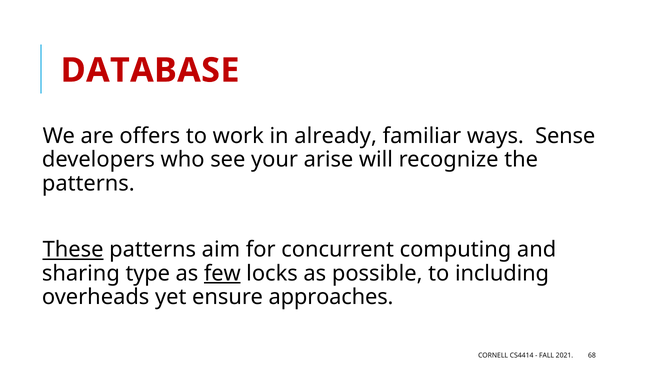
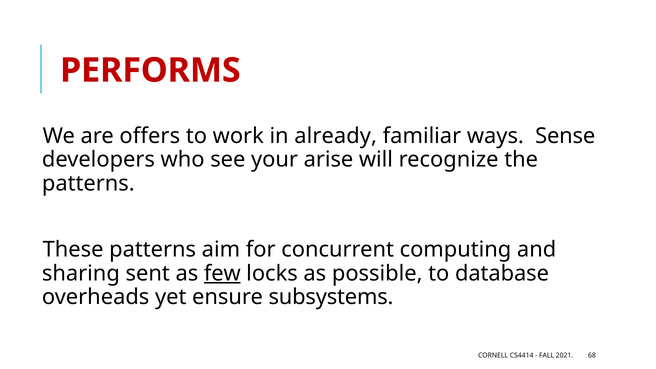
DATABASE: DATABASE -> PERFORMS (150, 70)
These underline: present -> none (73, 250)
type: type -> sent (148, 273)
including: including -> database (502, 273)
approaches: approaches -> subsystems (331, 297)
